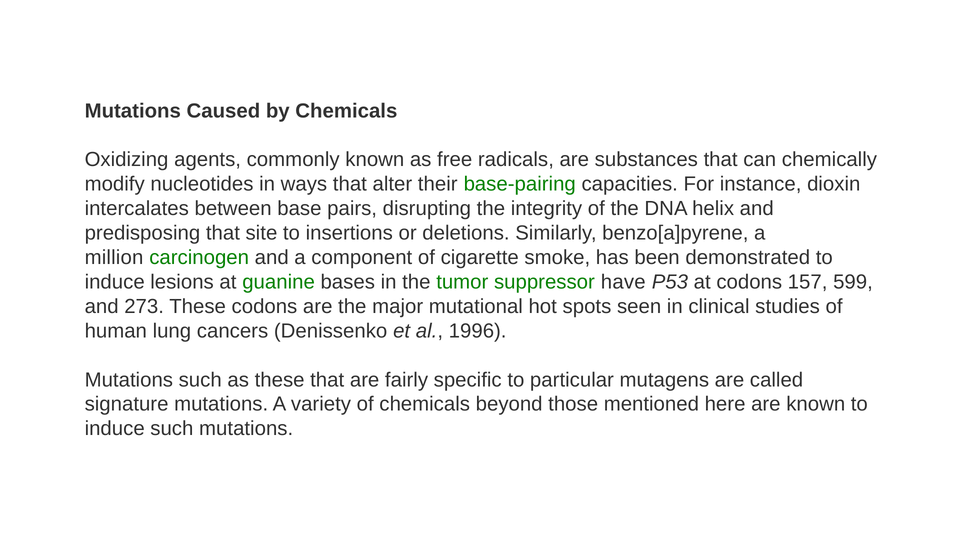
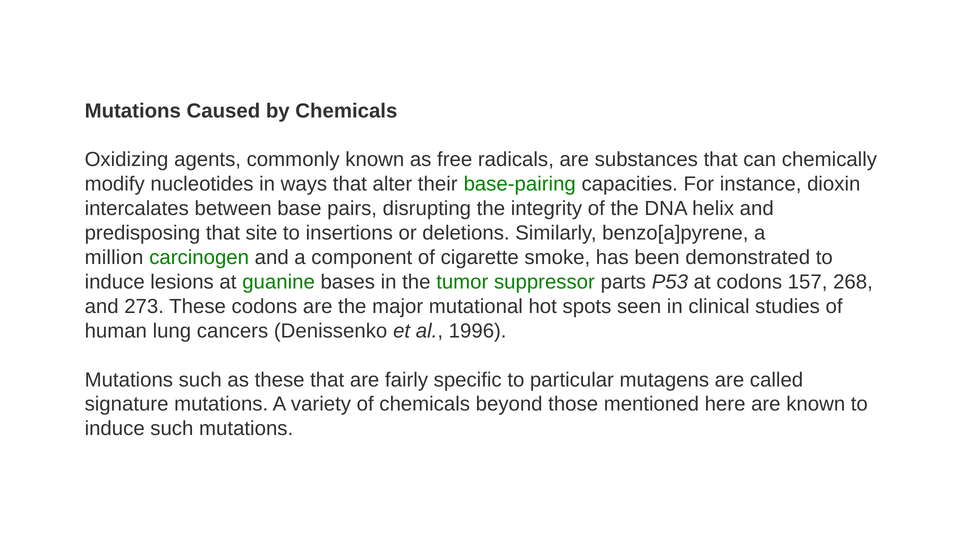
have: have -> parts (623, 282)
599: 599 -> 268 (853, 282)
